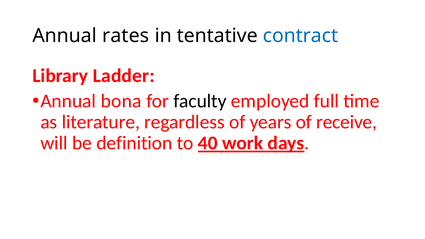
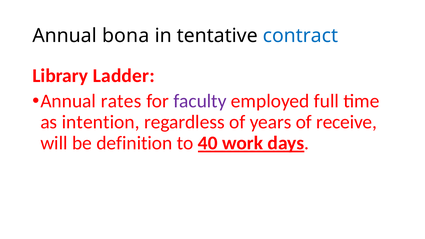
rates: rates -> bona (126, 36)
bona: bona -> rates (121, 101)
faculty colour: black -> purple (200, 101)
literature: literature -> intention (101, 122)
